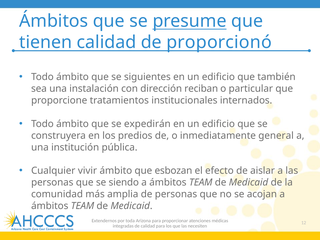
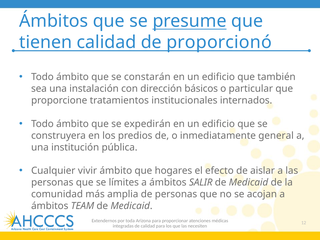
siguientes: siguientes -> constarán (147, 77)
reciban: reciban -> básicos (201, 89)
esbozan: esbozan -> hogares (173, 171)
siendo: siendo -> límites (124, 182)
TEAM: TEAM -> SALIR (201, 182)
